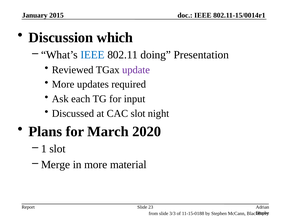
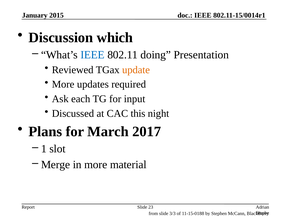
update colour: purple -> orange (136, 70)
CAC slot: slot -> this (138, 113)
2020: 2020 -> 2017 (147, 131)
